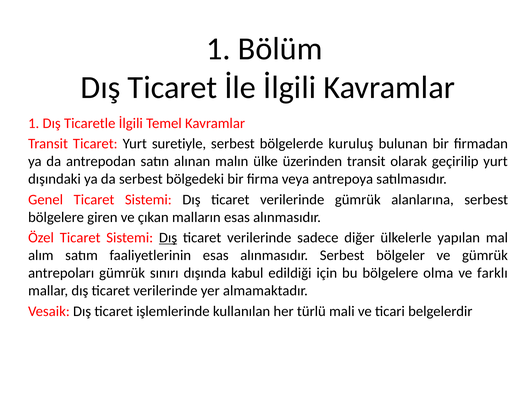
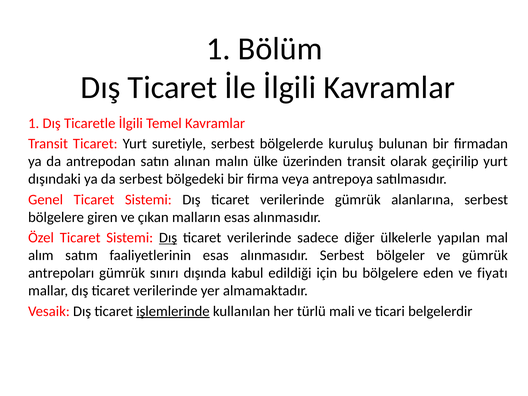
olma: olma -> eden (438, 273)
farklı: farklı -> fiyatı (492, 273)
işlemlerinde underline: none -> present (173, 311)
